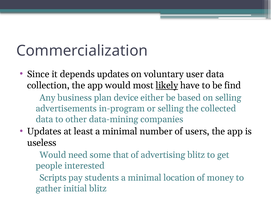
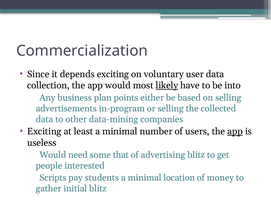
depends updates: updates -> exciting (113, 74)
find: find -> into (233, 86)
device: device -> points (126, 98)
Updates: Updates -> Exciting (44, 132)
app underline: none -> present (235, 132)
